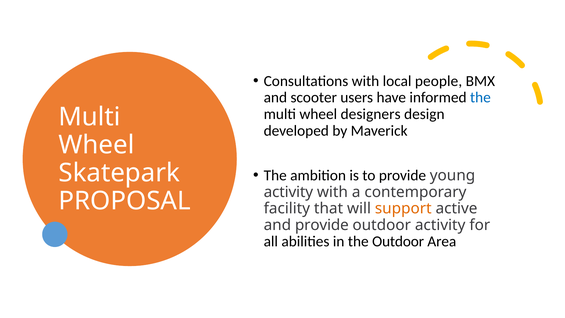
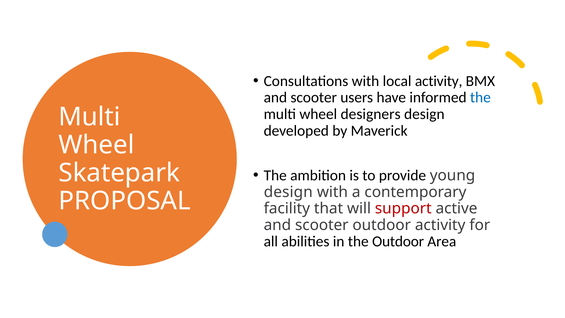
local people: people -> activity (439, 81)
activity: activity -> design (288, 192)
support colour: orange -> red (403, 208)
provide: provide -> scooter (322, 225)
